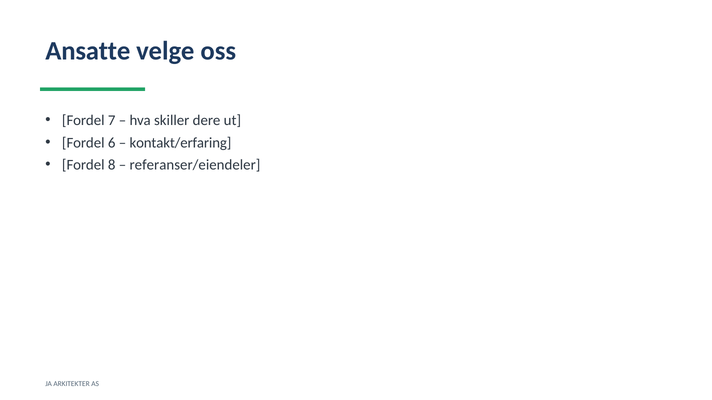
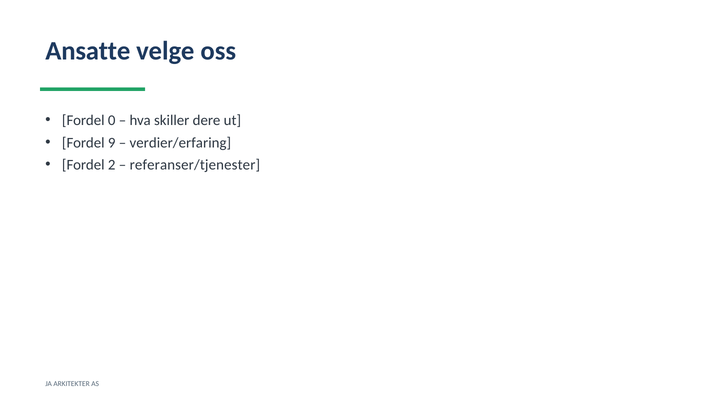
7: 7 -> 0 (112, 121)
6: 6 -> 9 (112, 143)
kontakt/erfaring: kontakt/erfaring -> verdier/erfaring (180, 143)
8: 8 -> 2 (112, 165)
referanser/eiendeler: referanser/eiendeler -> referanser/tjenester (195, 165)
